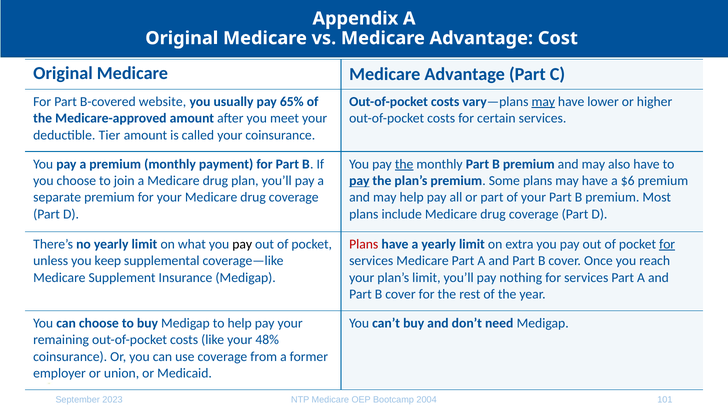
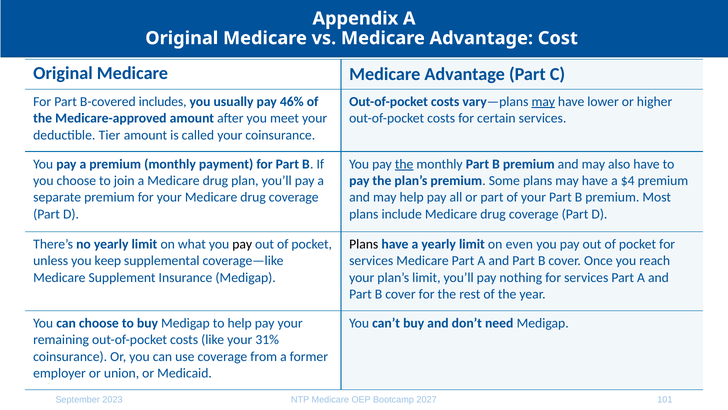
website: website -> includes (163, 102)
65%: 65% -> 46% (292, 102)
pay underline: present -> none (359, 181)
$6: $6 -> $4 (628, 181)
Plans colour: red -> black (364, 244)
extra: extra -> even (519, 244)
for underline: present -> none (667, 244)
48%: 48% -> 31% (267, 340)
2004: 2004 -> 2027 (427, 399)
